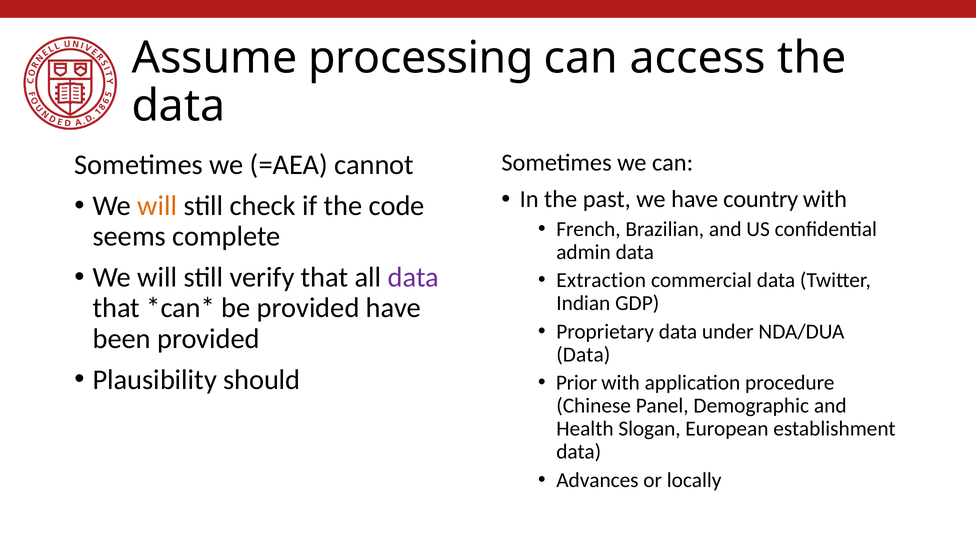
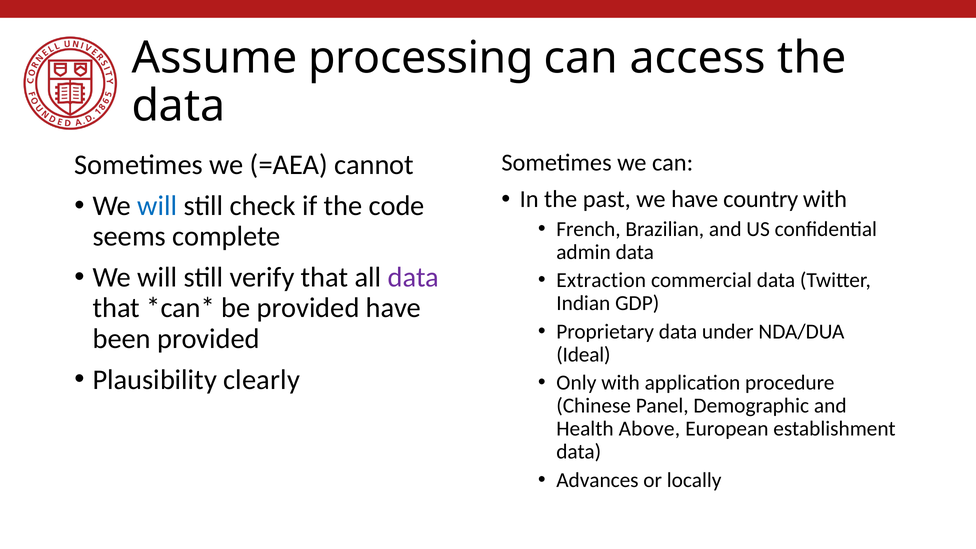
will colour: orange -> blue (157, 206)
Data: Data -> Ideal (583, 355)
should: should -> clearly (262, 380)
Prior: Prior -> Only (576, 383)
Slogan: Slogan -> Above (649, 429)
